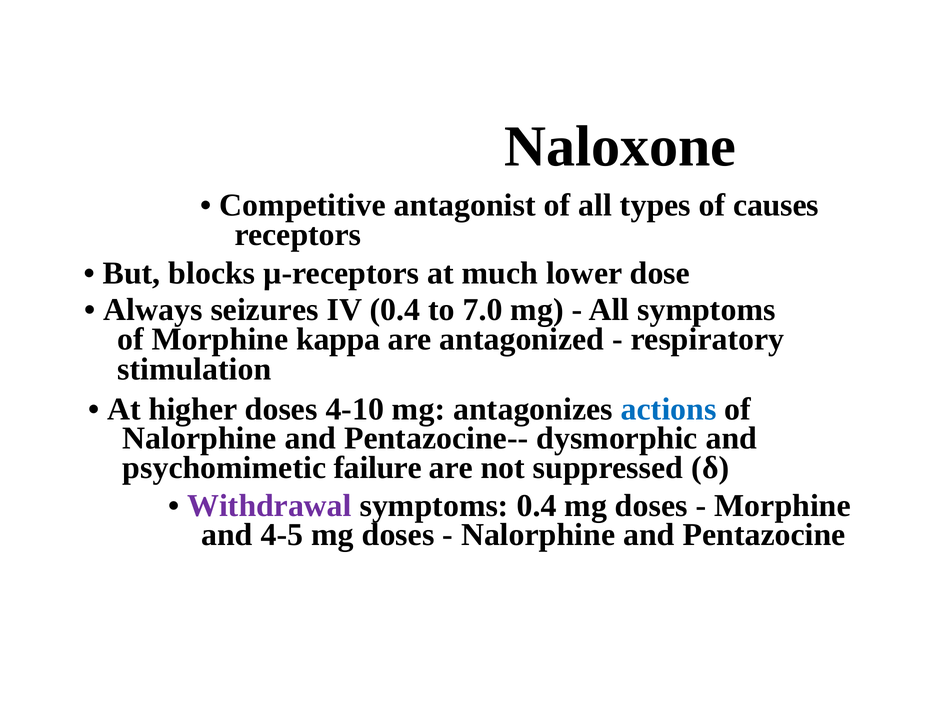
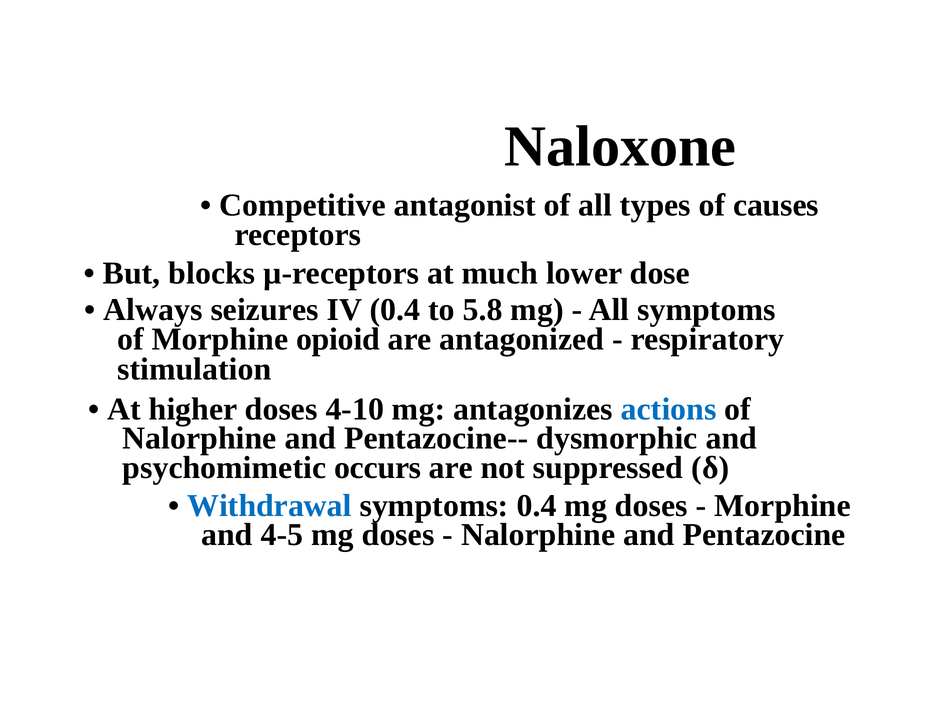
7.0: 7.0 -> 5.8 (483, 310)
kappa: kappa -> opioid (338, 340)
failure: failure -> occurs (378, 468)
Withdrawal colour: purple -> blue (269, 506)
